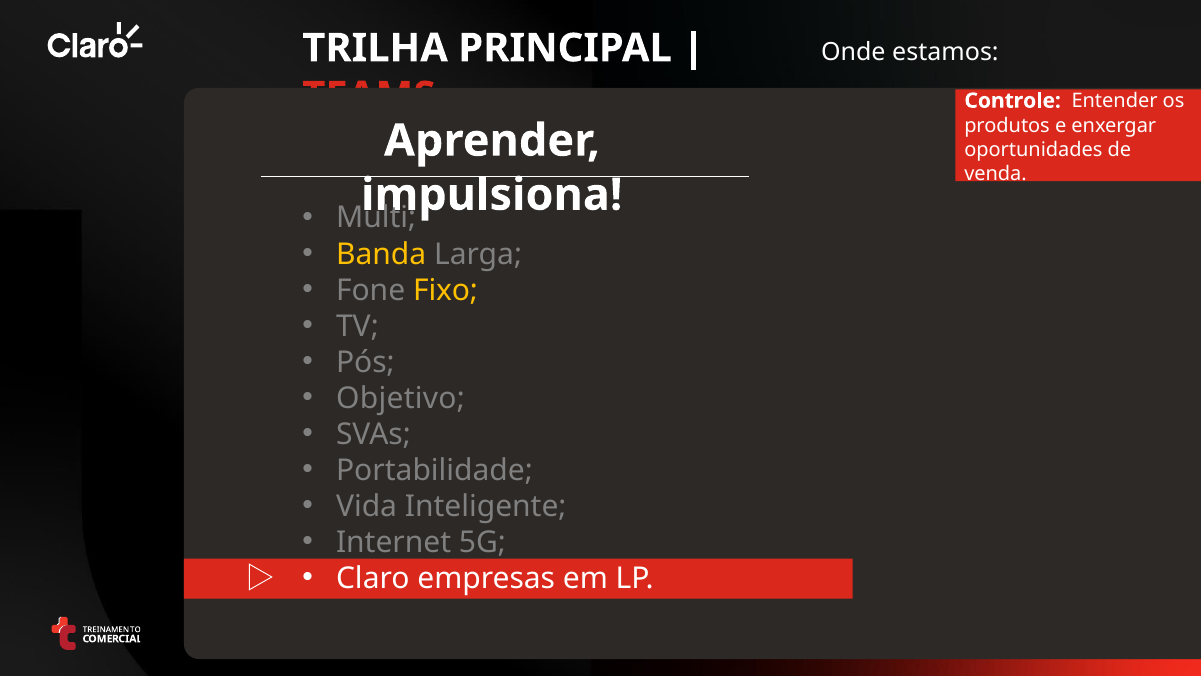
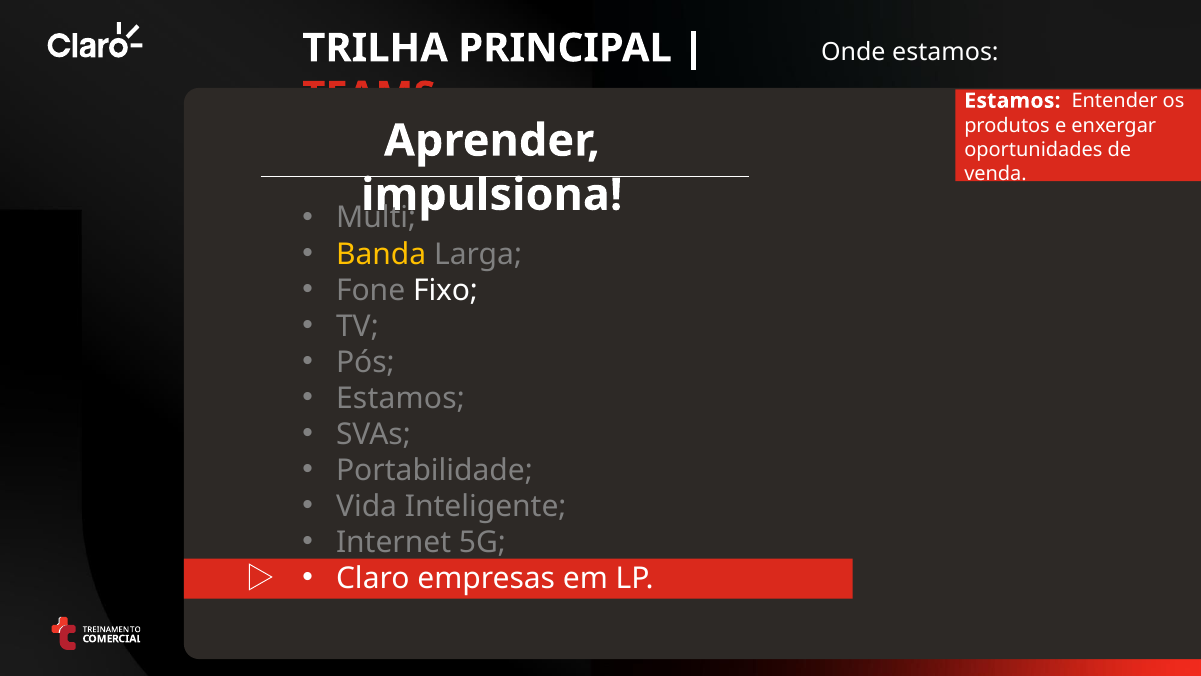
Controle: Controle -> Estamos (1012, 101)
Fixo colour: yellow -> white (446, 290)
Objetivo: Objetivo -> Estamos (401, 398)
